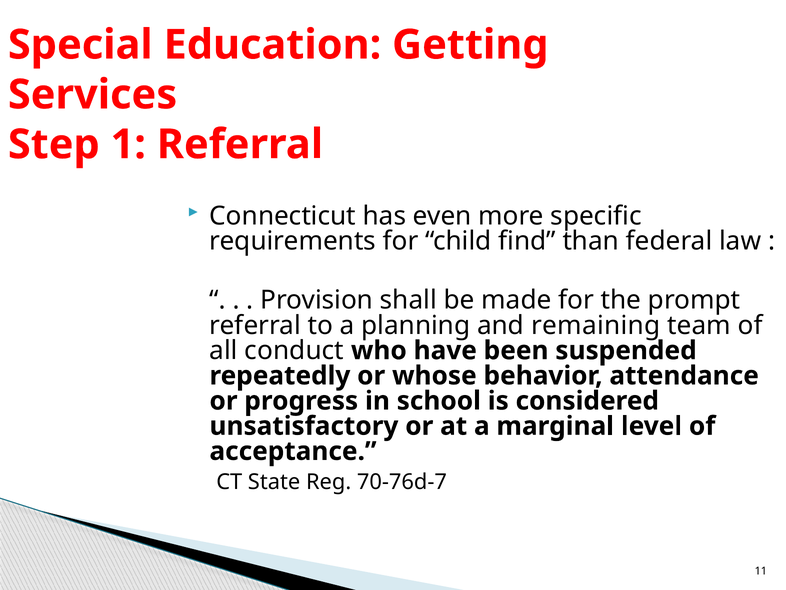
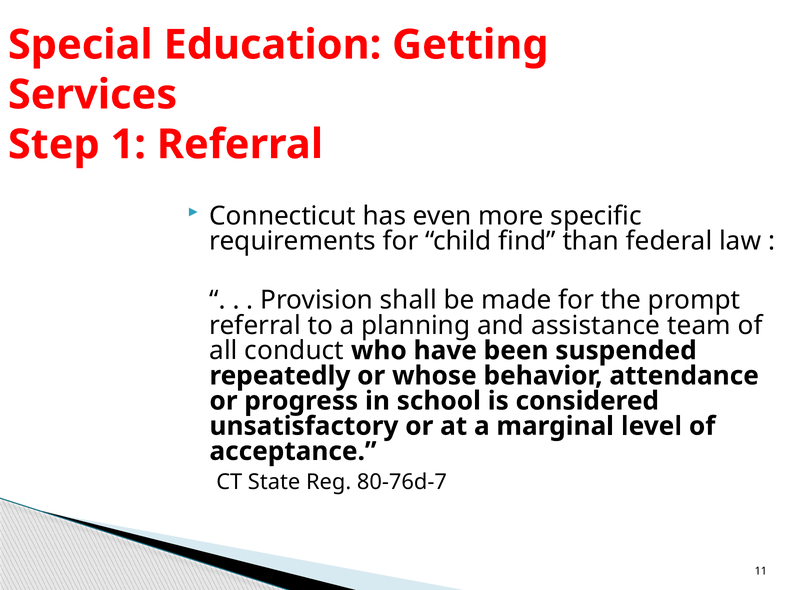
remaining: remaining -> assistance (596, 325)
70-76d-7: 70-76d-7 -> 80-76d-7 (402, 482)
